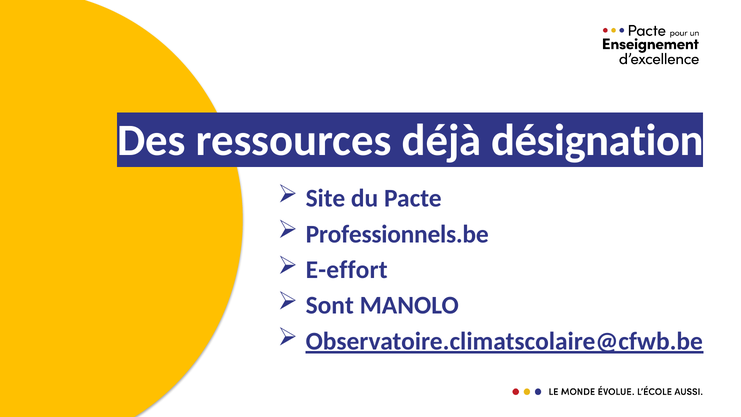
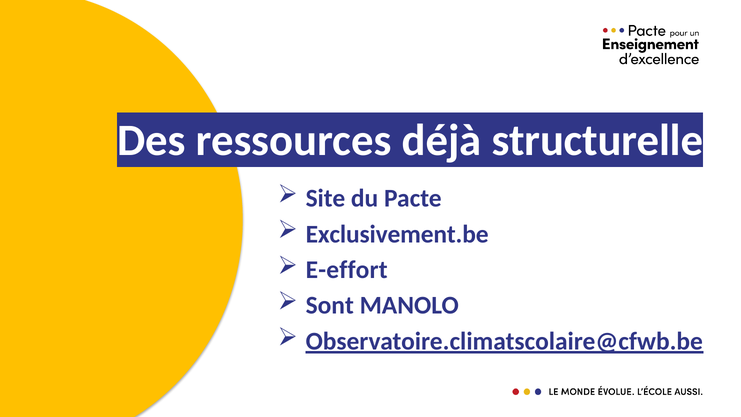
désignation: désignation -> structurelle (597, 140)
Professionnels.be: Professionnels.be -> Exclusivement.be (397, 234)
